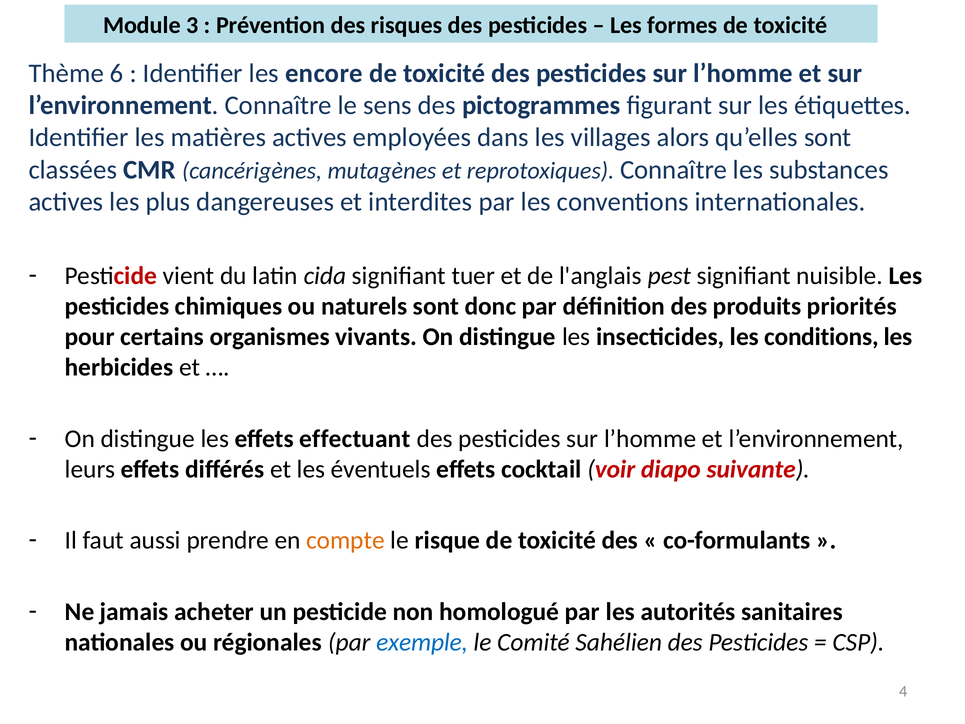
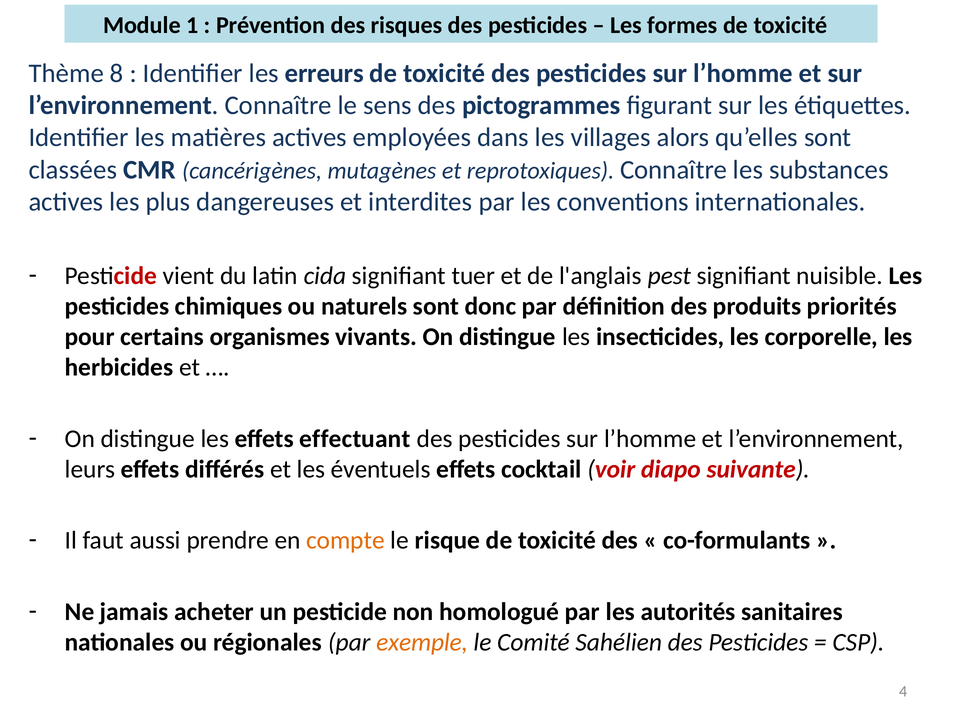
3: 3 -> 1 (192, 25)
6: 6 -> 8 (117, 73)
encore: encore -> erreurs (324, 73)
conditions: conditions -> corporelle (821, 337)
exemple colour: blue -> orange (422, 642)
